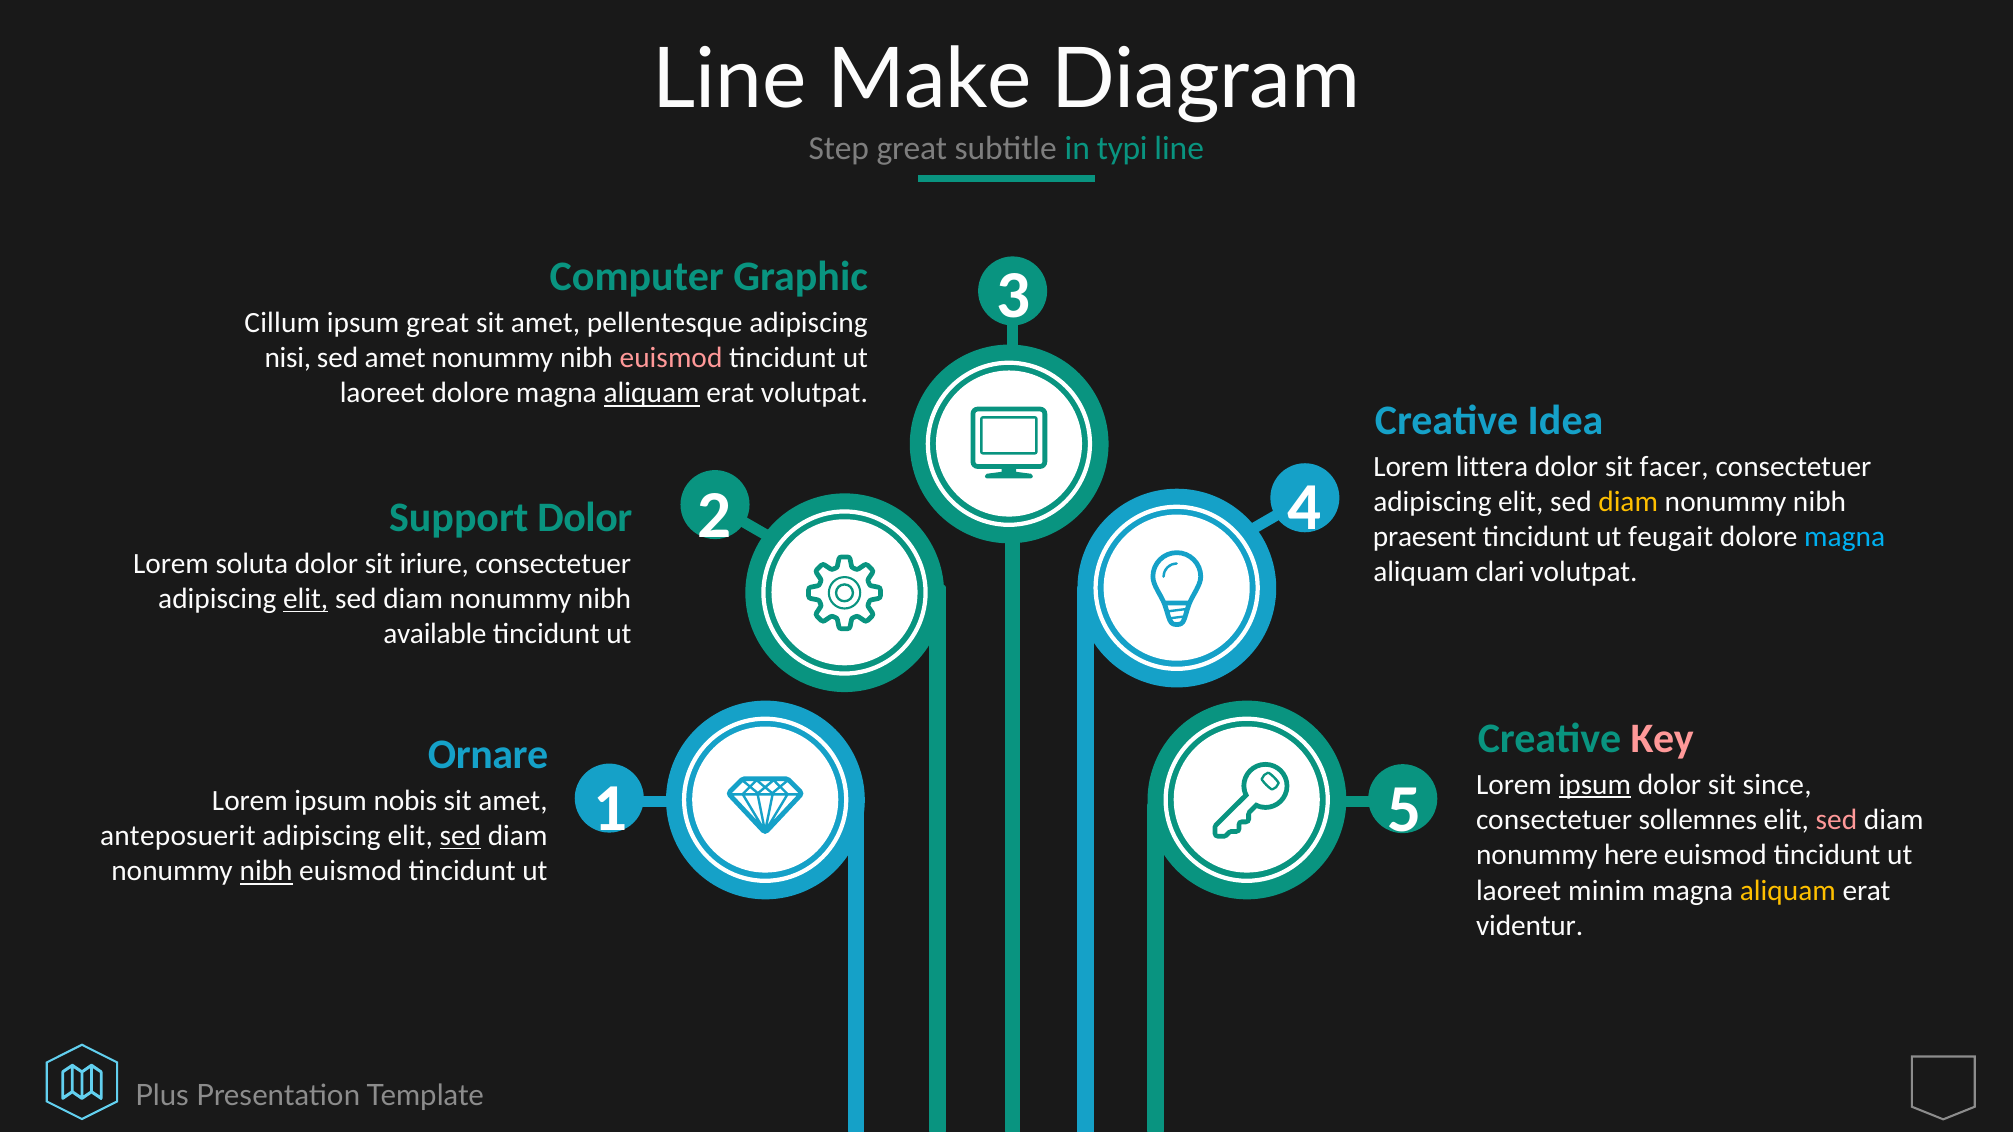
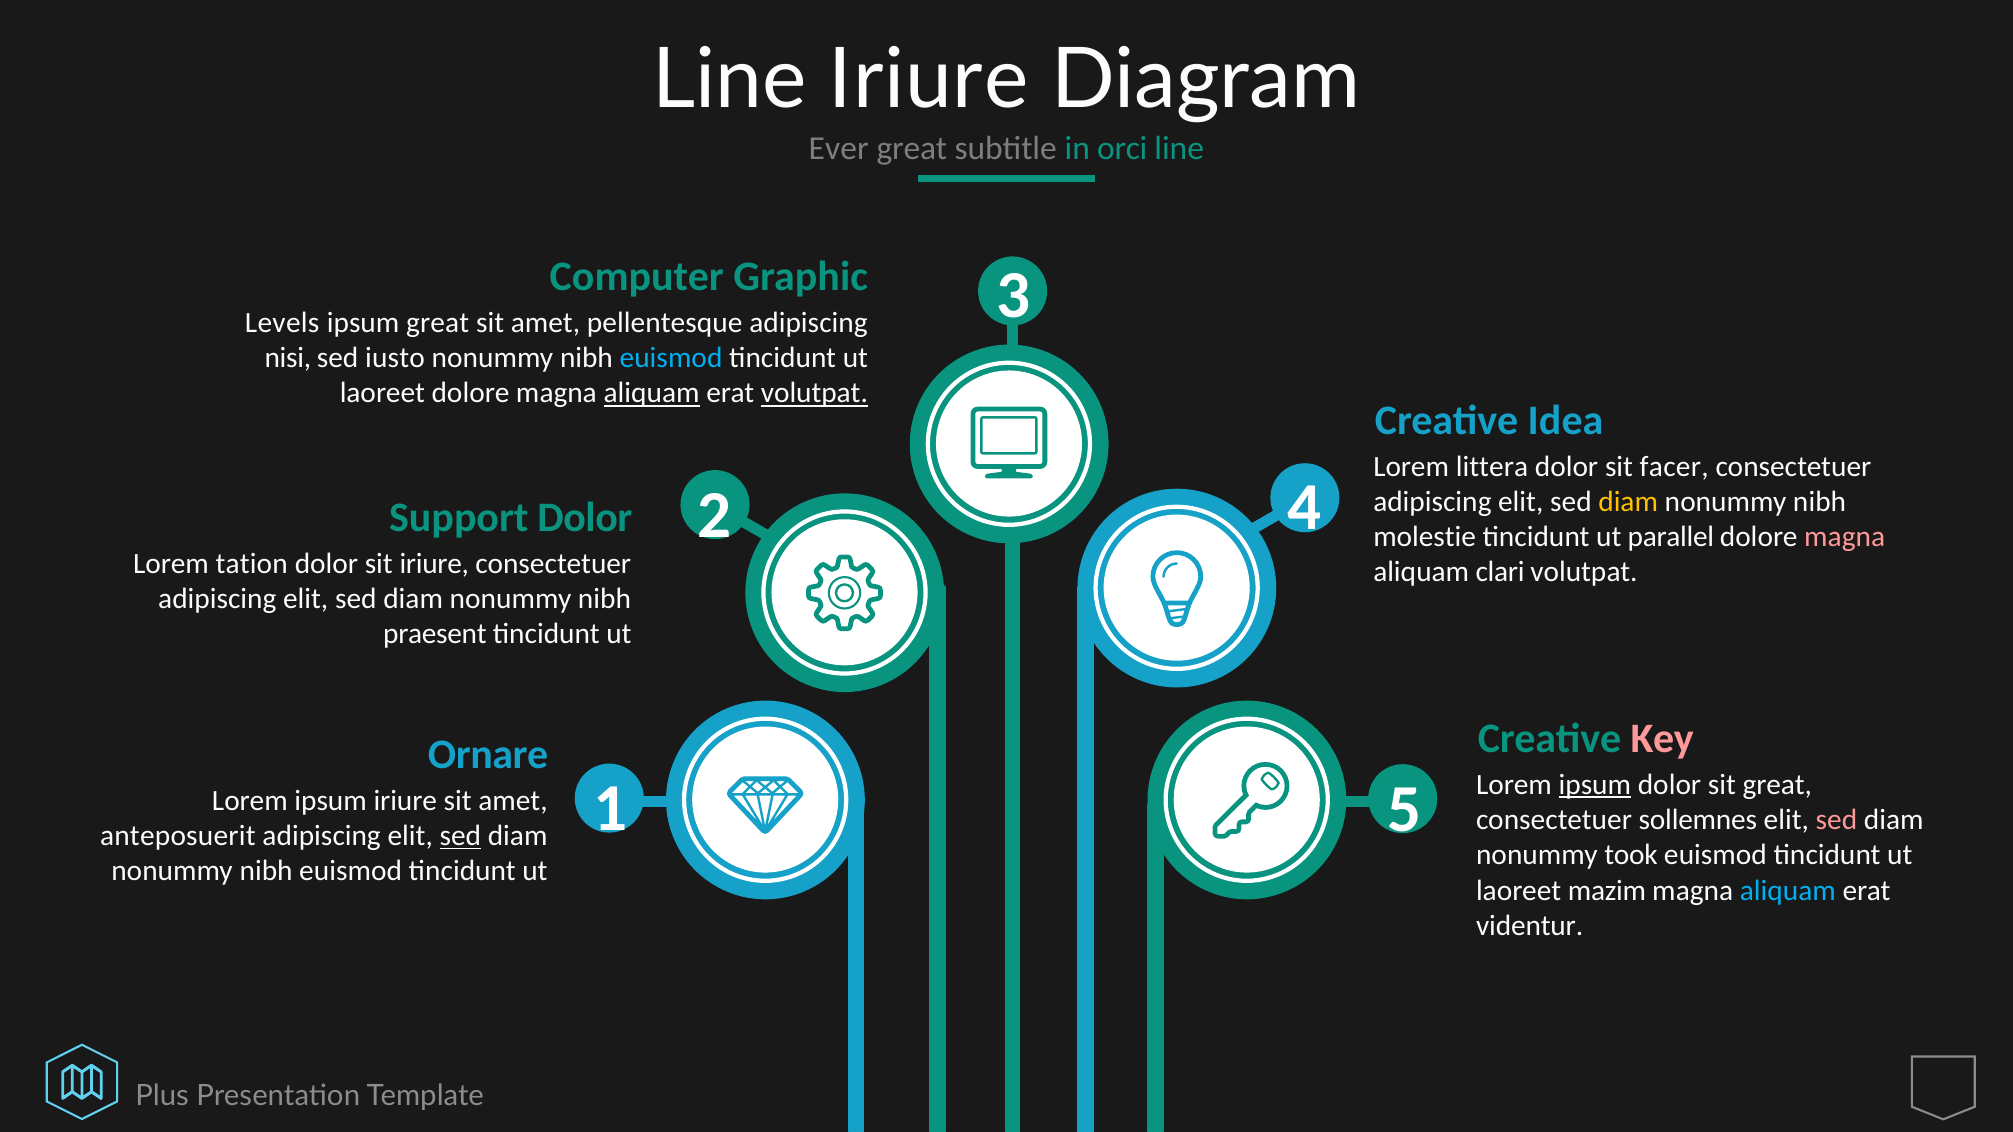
Line Make: Make -> Iriure (929, 80)
Step: Step -> Ever (839, 148)
typi: typi -> orci (1122, 148)
Cillum: Cillum -> Levels (282, 323)
sed amet: amet -> iusto (395, 358)
euismod colour: pink -> light blue (671, 358)
volutpat underline: none -> present (814, 393)
praesent: praesent -> molestie (1425, 537)
feugait: feugait -> parallel (1671, 537)
magna colour: light blue -> pink (1845, 537)
soluta: soluta -> tation (252, 564)
elit underline: present -> none (306, 599)
available: available -> praesent (435, 634)
sit since: since -> great (1777, 785)
ipsum nobis: nobis -> iriure (405, 801)
here: here -> took (1631, 855)
nibh underline: present -> none (266, 871)
minim: minim -> mazim (1607, 891)
aliquam colour: yellow -> light blue (1788, 891)
